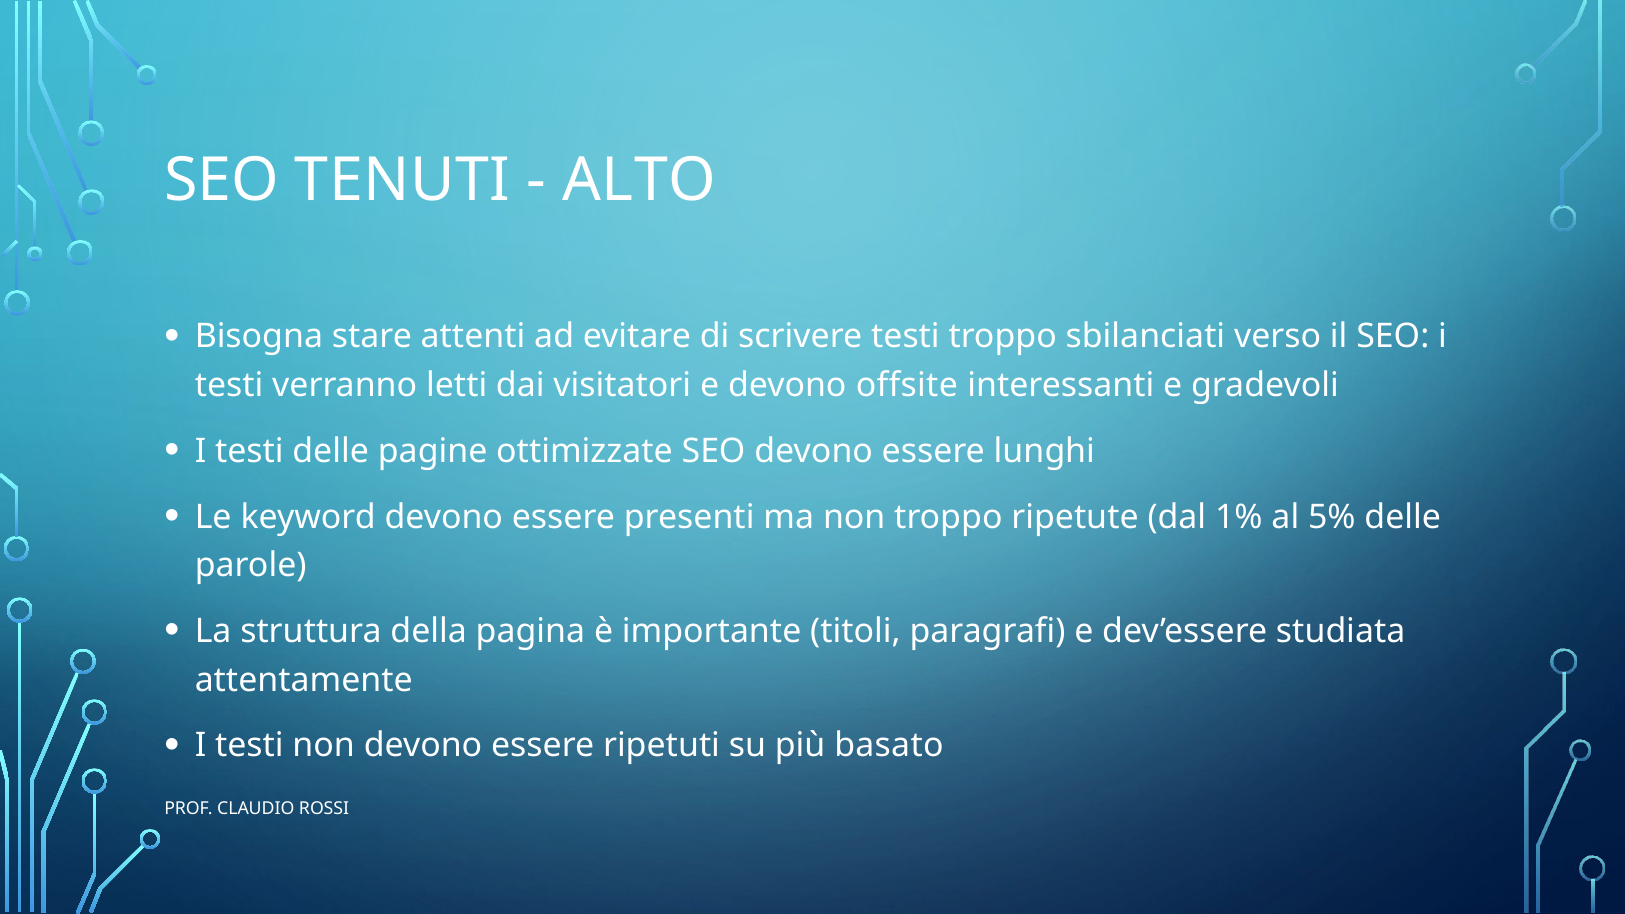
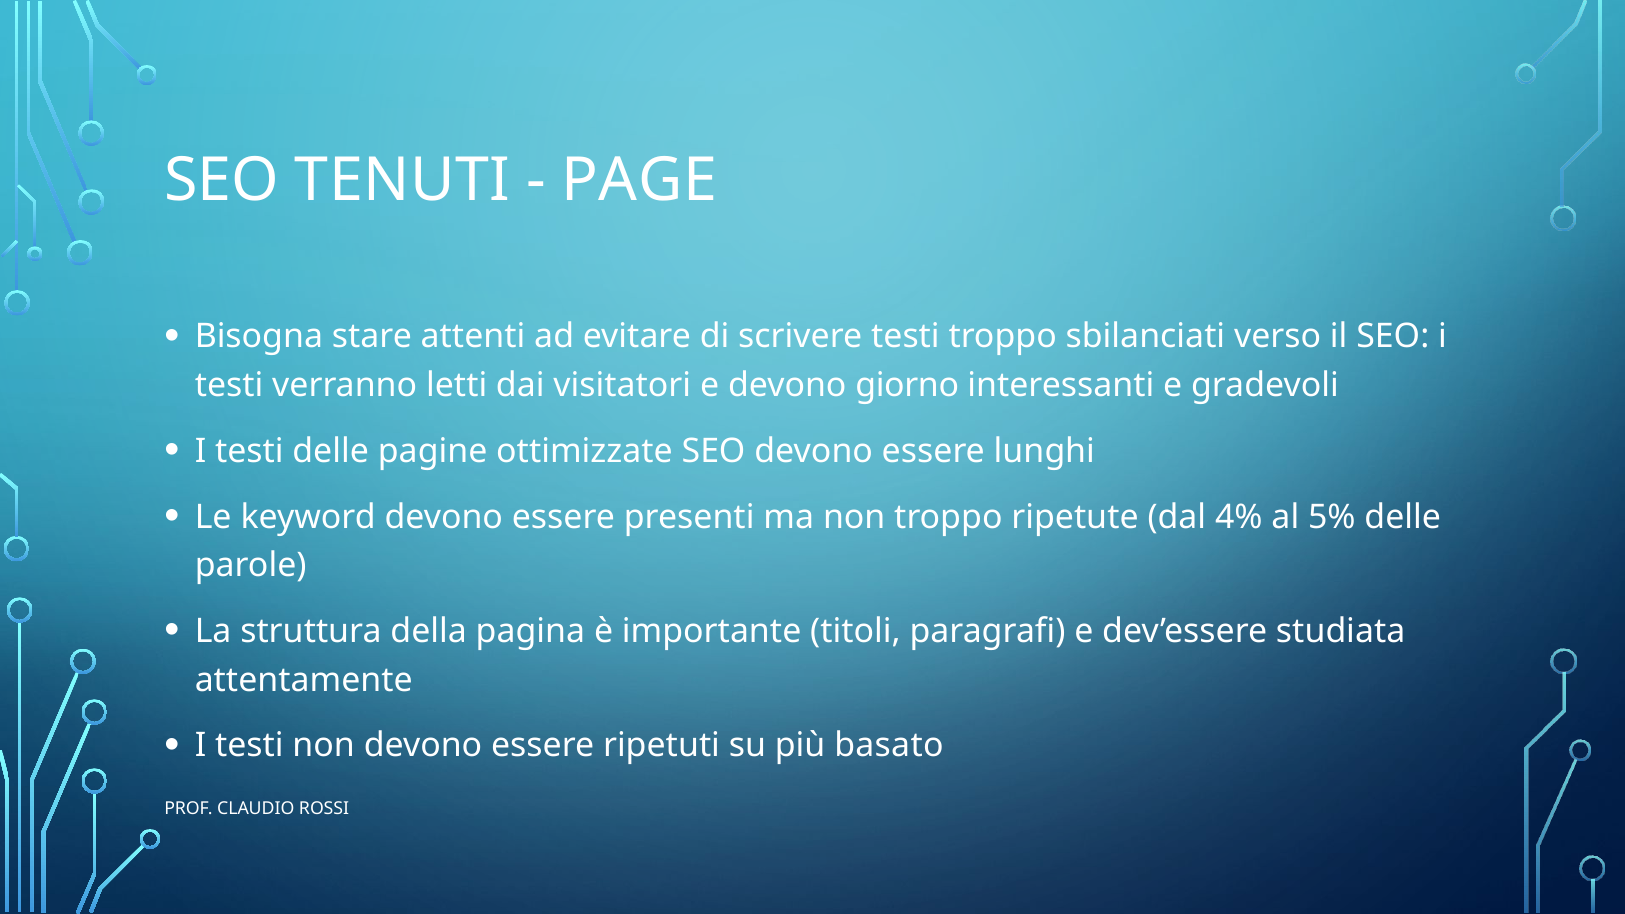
ALTO: ALTO -> PAGE (639, 181)
offsite: offsite -> giorno (907, 385)
1%: 1% -> 4% (1239, 517)
